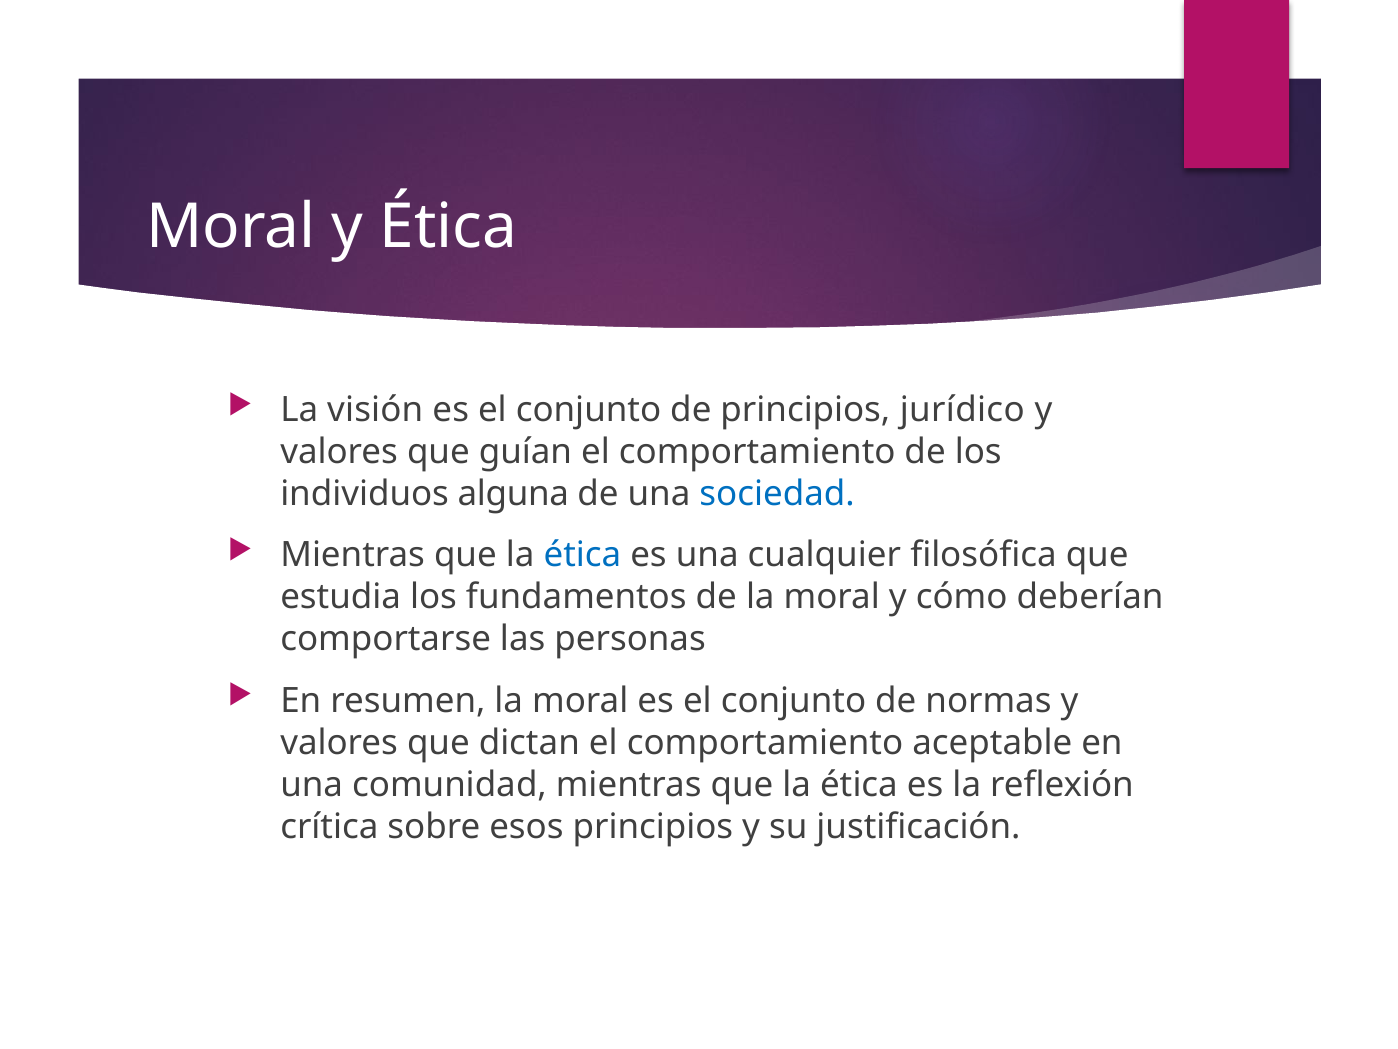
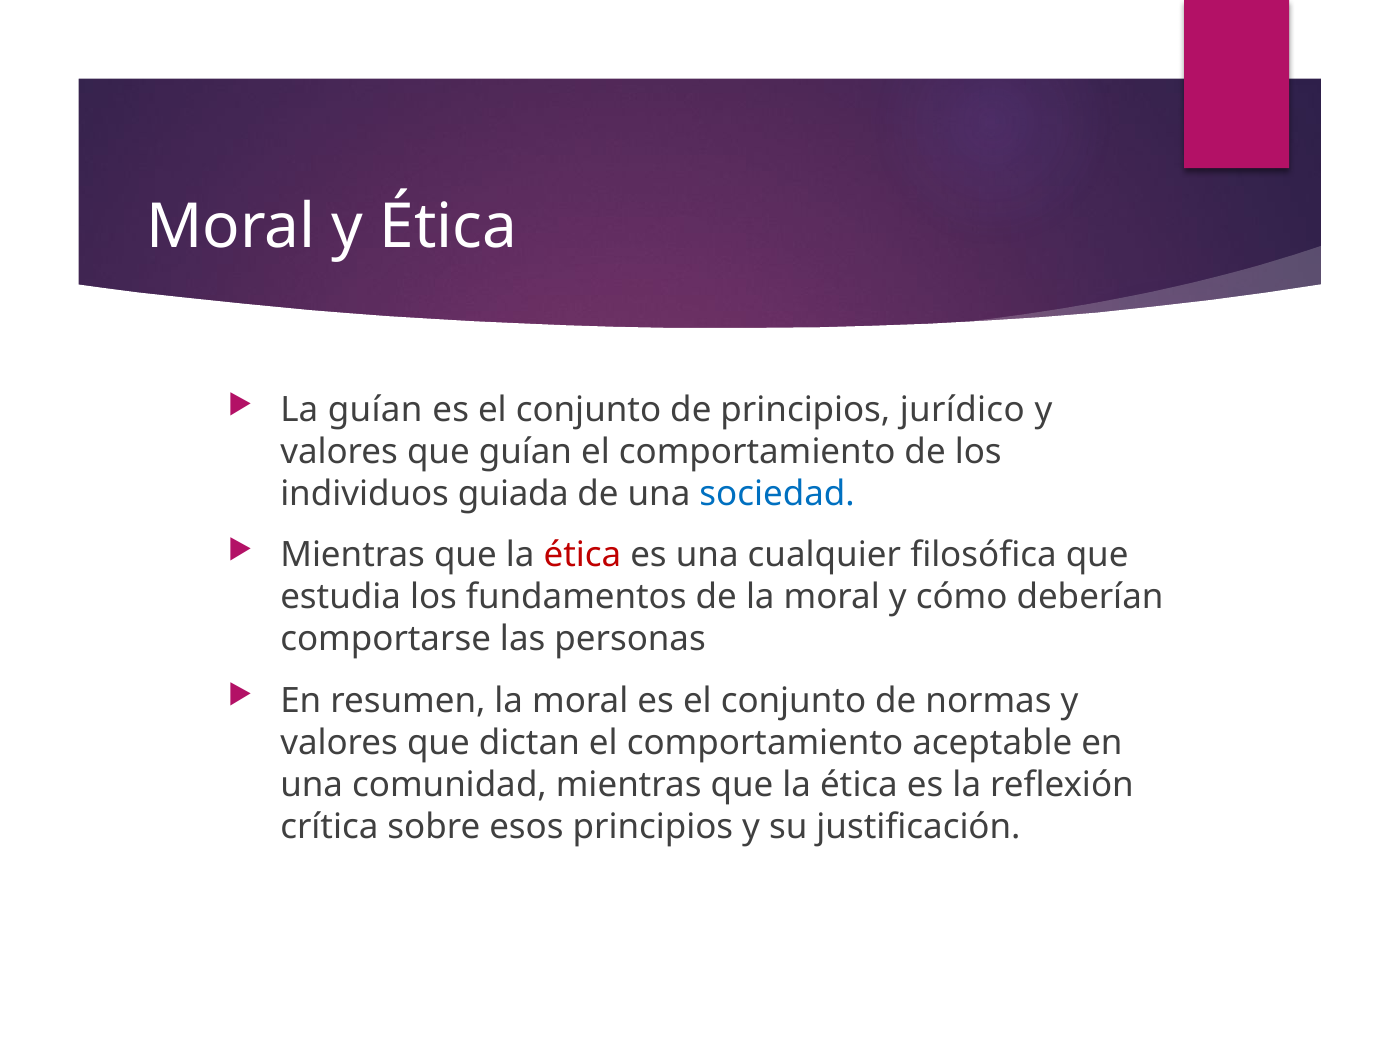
La visión: visión -> guían (375, 410)
alguna: alguna -> guiada (513, 494)
ética colour: blue -> red (582, 555)
